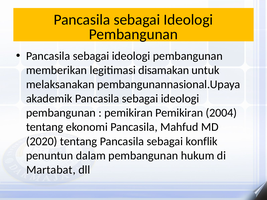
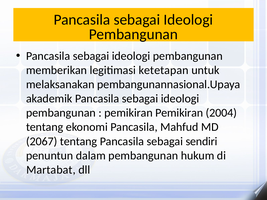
disamakan: disamakan -> ketetapan (164, 70)
2020: 2020 -> 2067 (42, 141)
konflik: konflik -> sendiri (202, 141)
